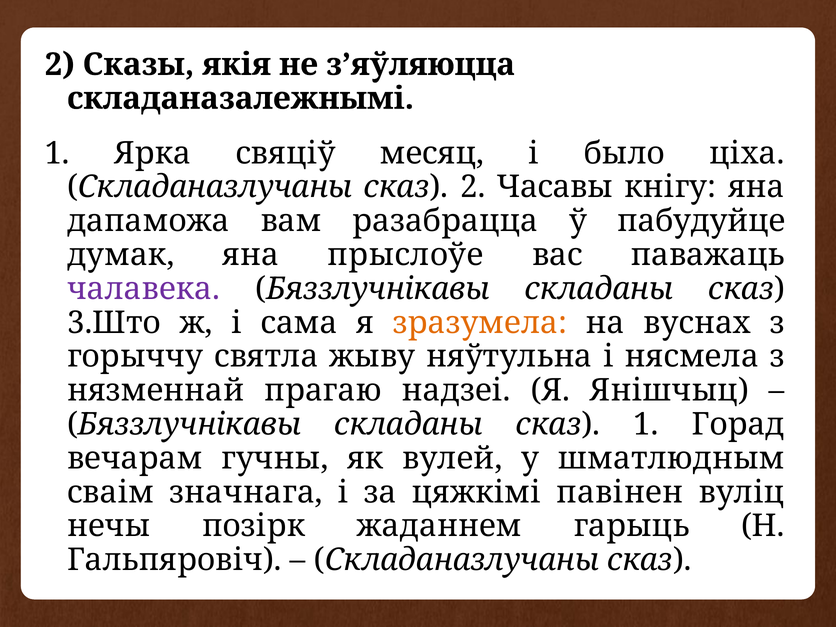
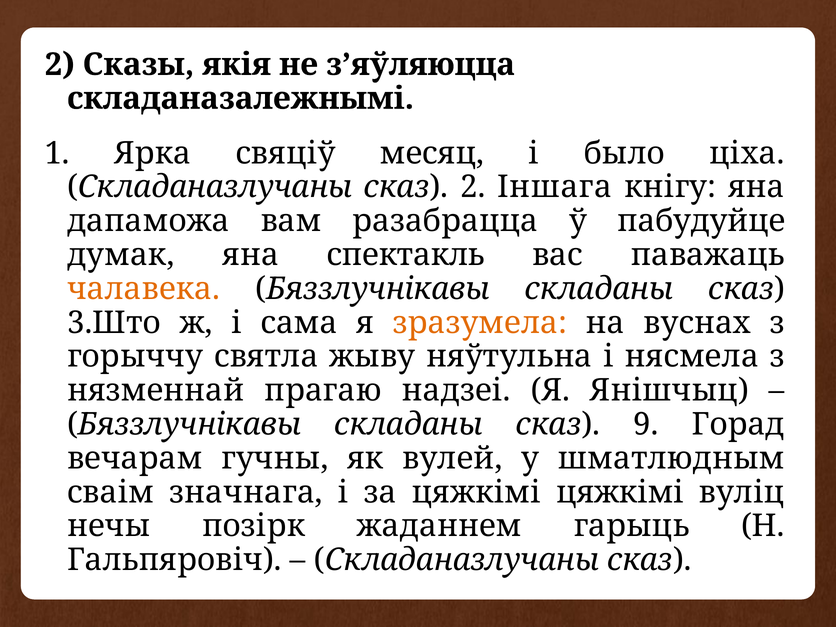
Часавы: Часавы -> Іншага (555, 187)
прыслоўе: прыслоўе -> спектакль (406, 255)
чалавека colour: purple -> orange (144, 289)
сказ 1: 1 -> 9 (646, 424)
цяжкімі павінен: павінен -> цяжкімі (620, 492)
